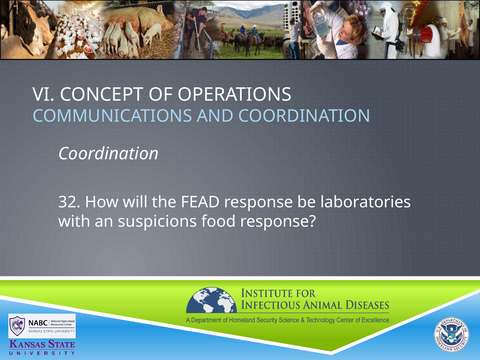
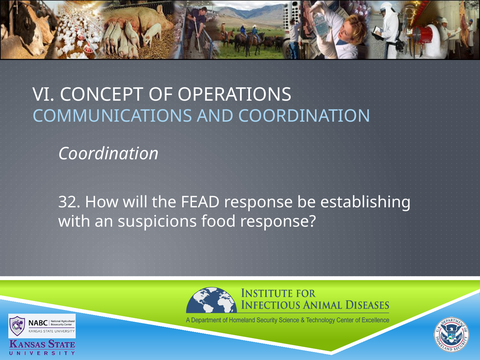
laboratories: laboratories -> establishing (366, 202)
